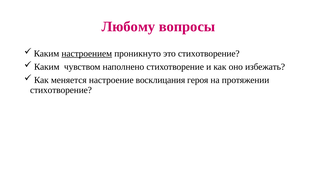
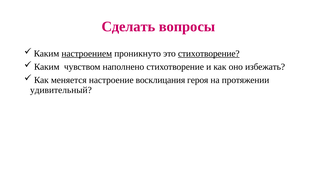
Любому: Любому -> Сделать (128, 27)
стихотворение underline: none -> present (209, 54)
стихотворение: стихотворение -> удивительный (61, 90)
